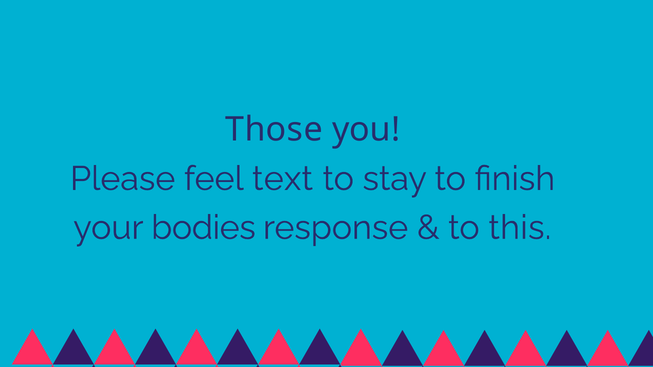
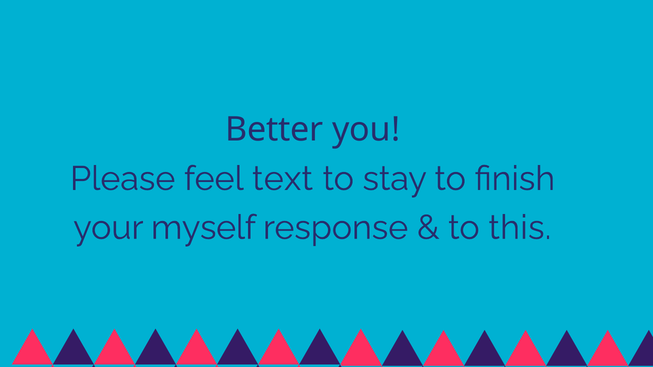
Those: Those -> Better (274, 130)
bodies: bodies -> myself (203, 228)
